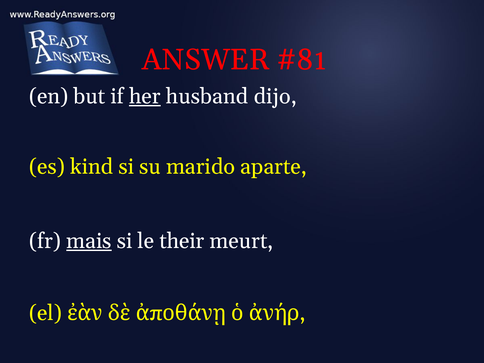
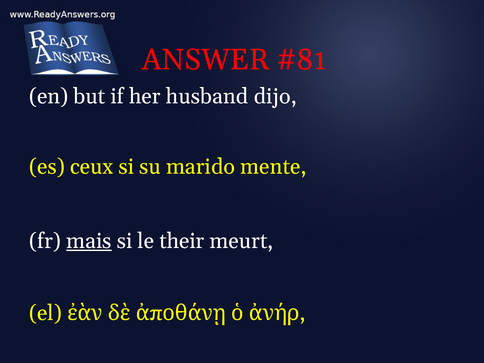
her underline: present -> none (145, 96)
kind: kind -> ceux (92, 167)
aparte: aparte -> mente (273, 167)
